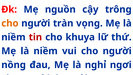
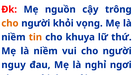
tràn: tràn -> khỏi (63, 23)
tin colour: red -> orange (35, 37)
nồng: nồng -> nguy (14, 65)
